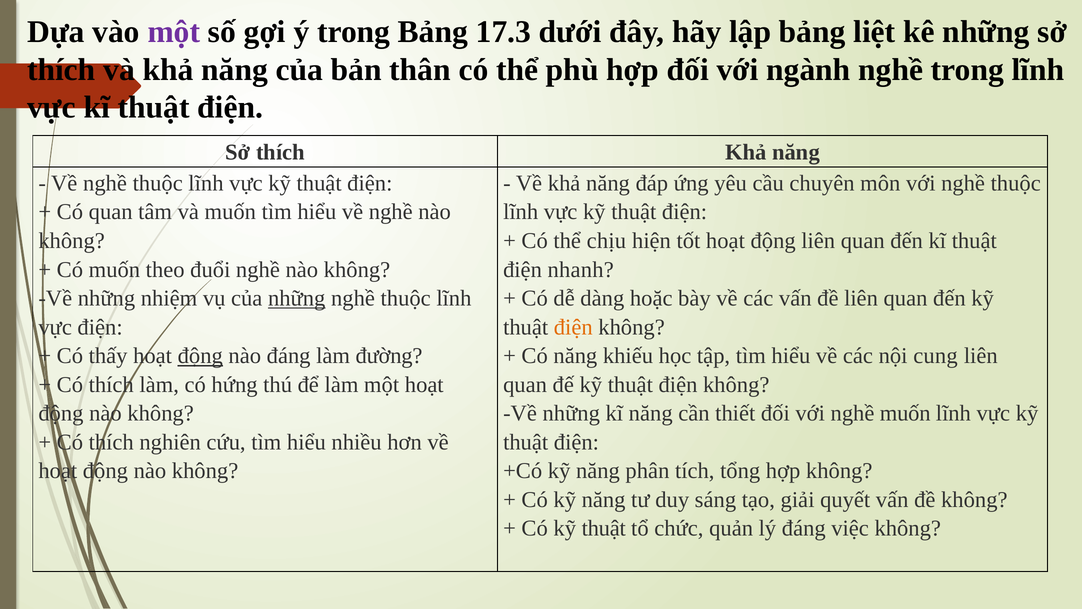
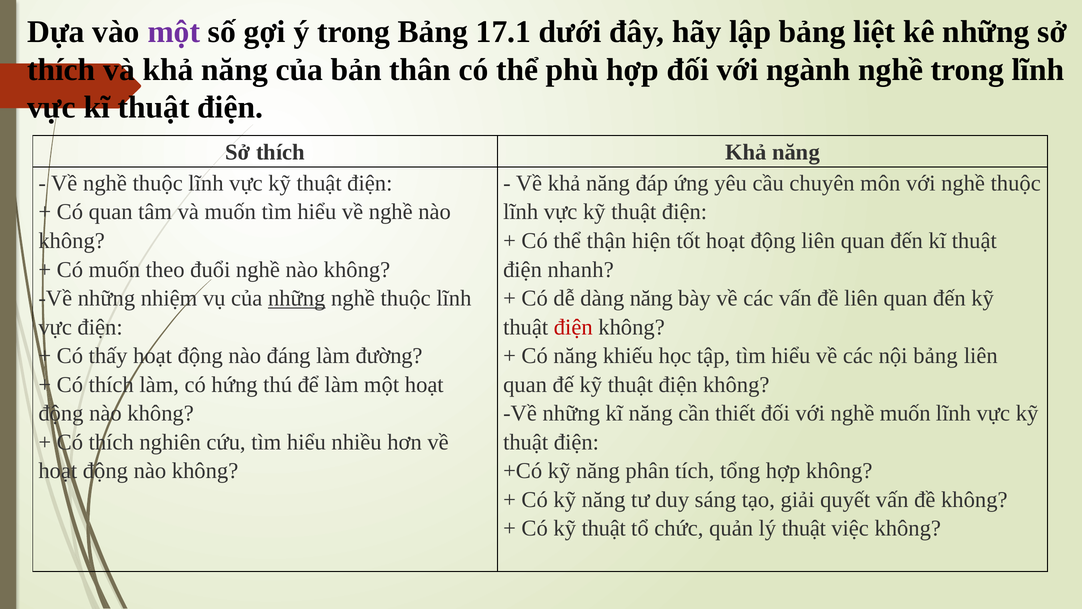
17.3: 17.3 -> 17.1 (503, 32)
chịu: chịu -> thận (606, 241)
dàng hoặc: hoặc -> năng (651, 298)
điện colour: orange -> red (573, 327)
động underline: present -> none (200, 356)
nội cung: cung -> bảng (936, 356)
lý đáng: đáng -> thuật (804, 528)
